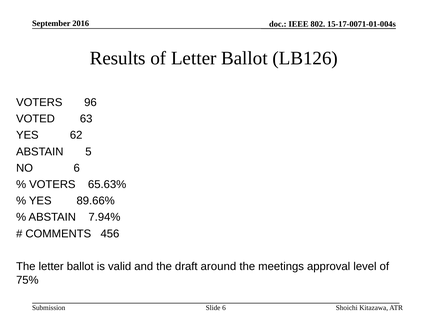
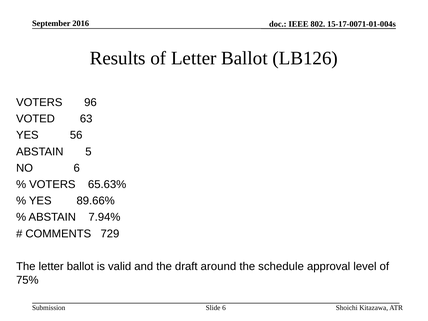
62: 62 -> 56 (76, 135)
456: 456 -> 729 (110, 234)
meetings: meetings -> schedule (281, 266)
